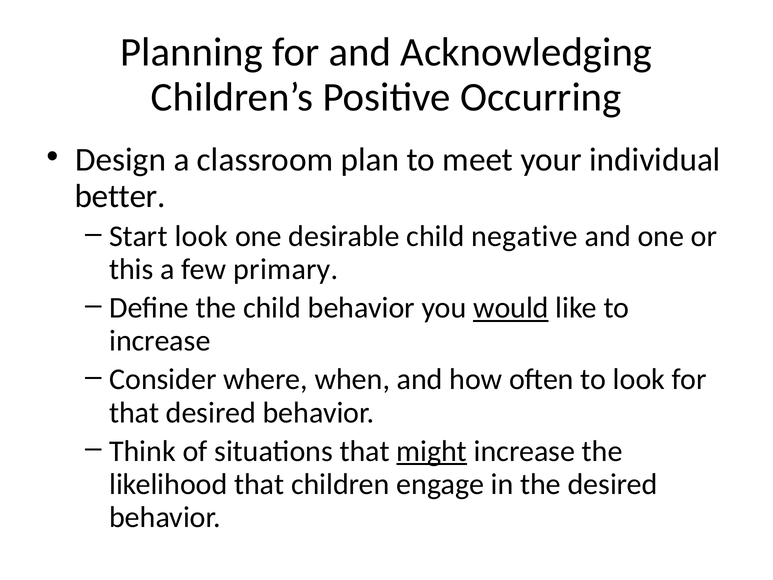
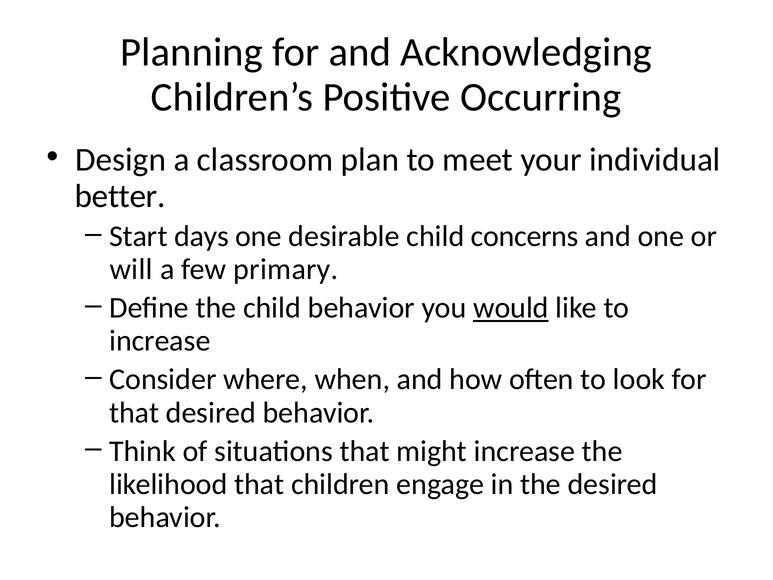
Start look: look -> days (201, 236)
negative: negative -> concerns (525, 236)
this: this -> will (131, 269)
might underline: present -> none (432, 451)
